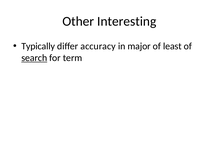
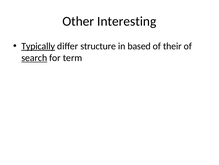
Typically underline: none -> present (38, 46)
accuracy: accuracy -> structure (98, 46)
major: major -> based (139, 46)
least: least -> their (172, 46)
